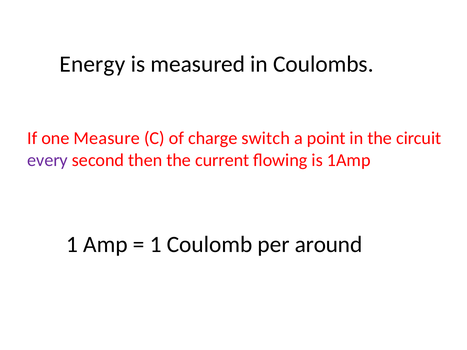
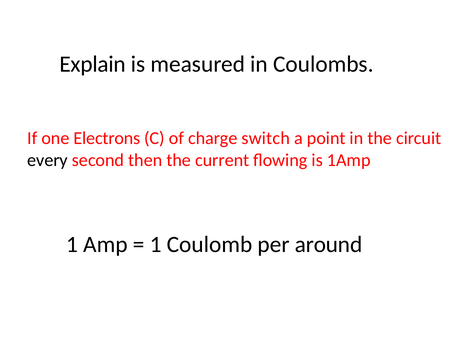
Energy: Energy -> Explain (93, 64)
Measure: Measure -> Electrons (107, 138)
every colour: purple -> black (48, 160)
